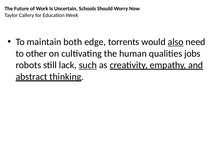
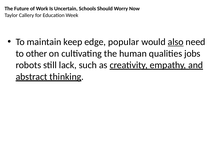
both: both -> keep (73, 42)
torrents: torrents -> popular (124, 42)
such underline: present -> none (88, 65)
